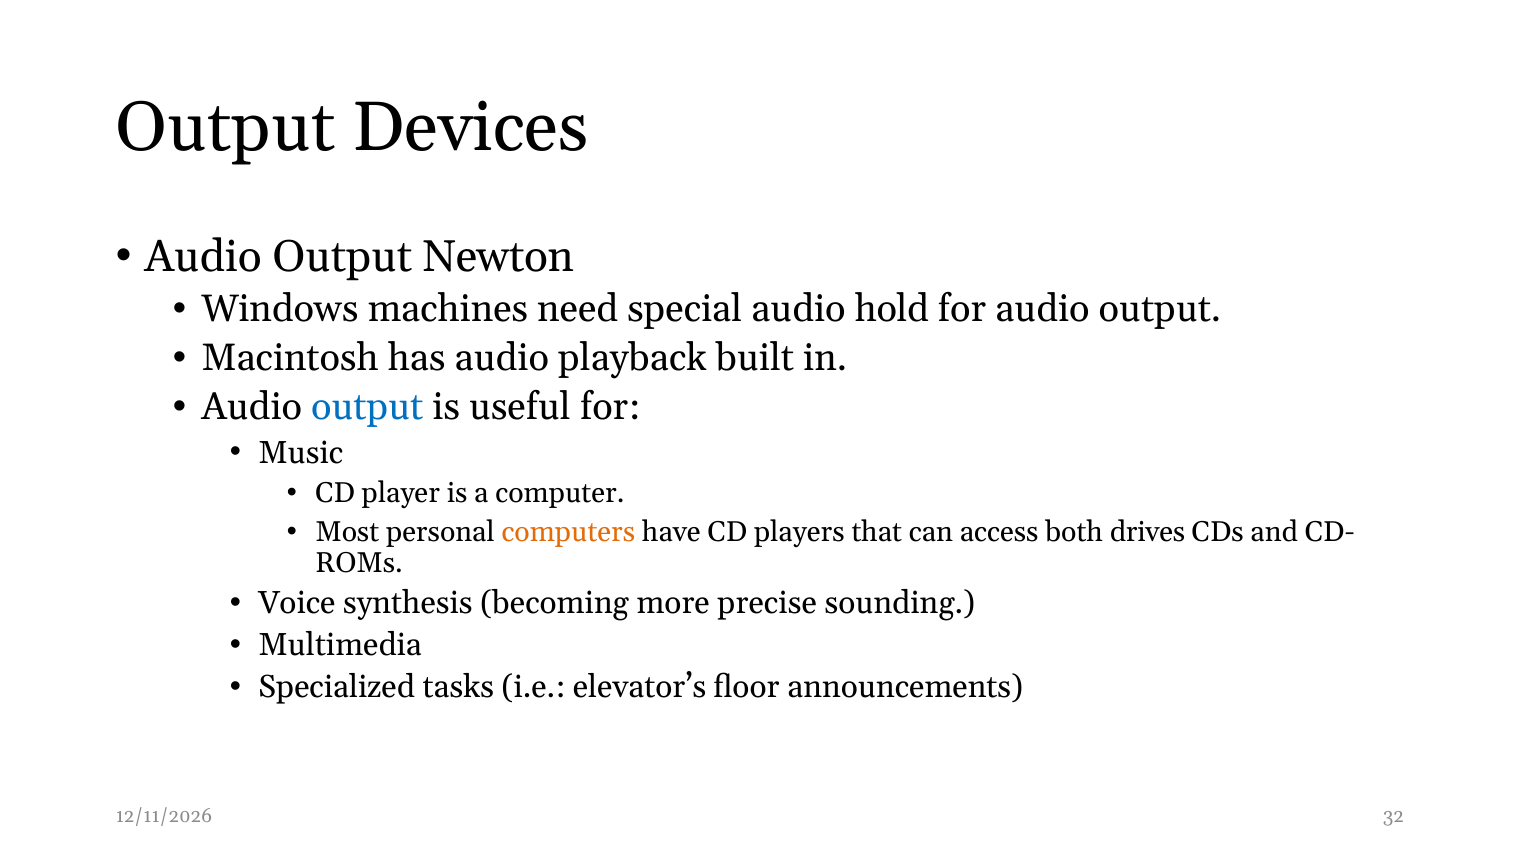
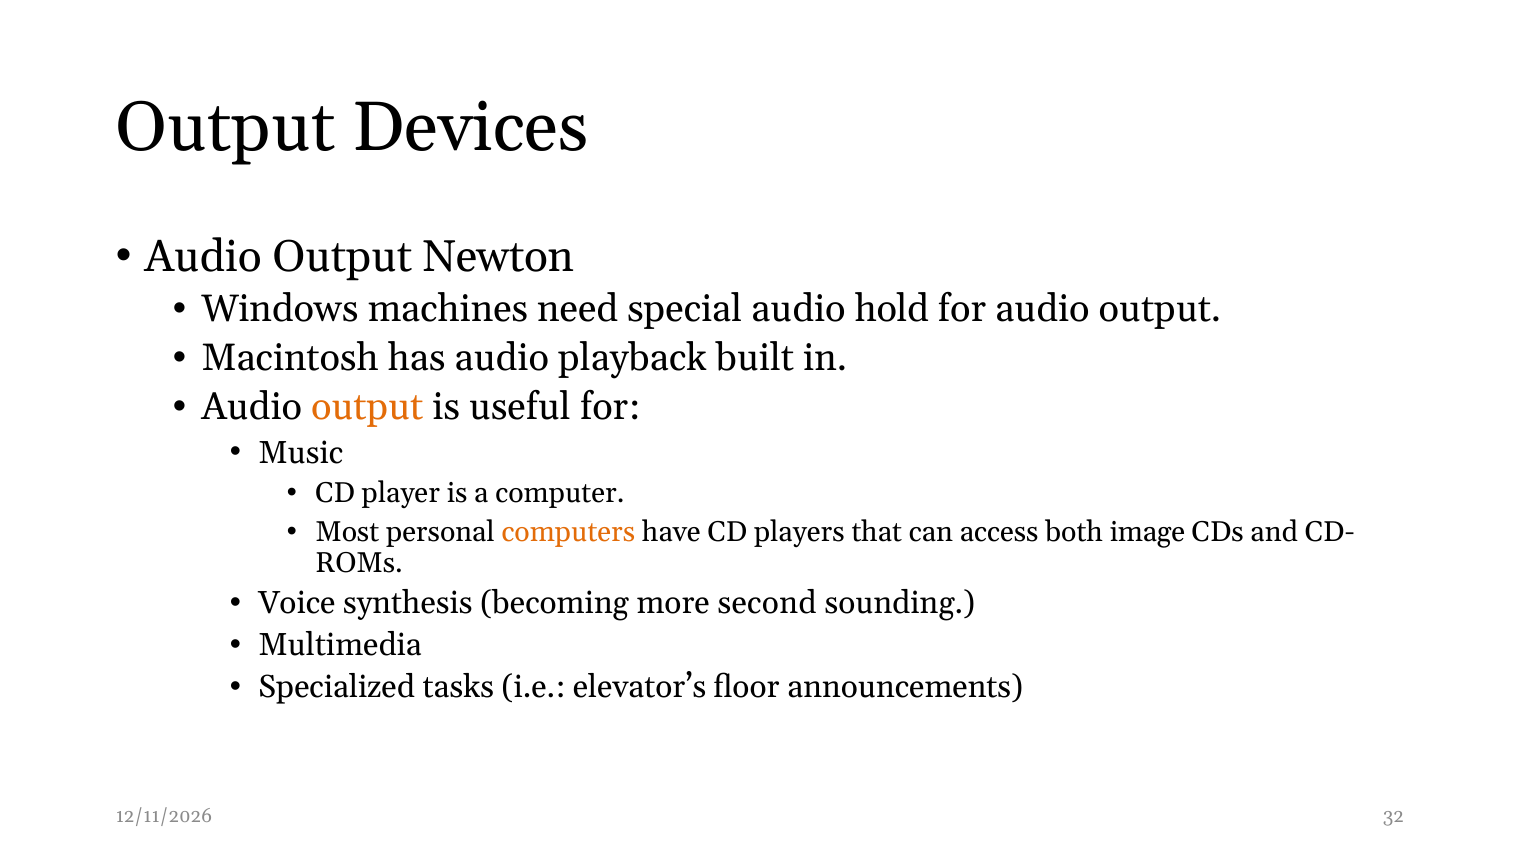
output colour: blue -> orange (367, 407)
drives: drives -> image (1147, 532)
precise: precise -> second (767, 603)
